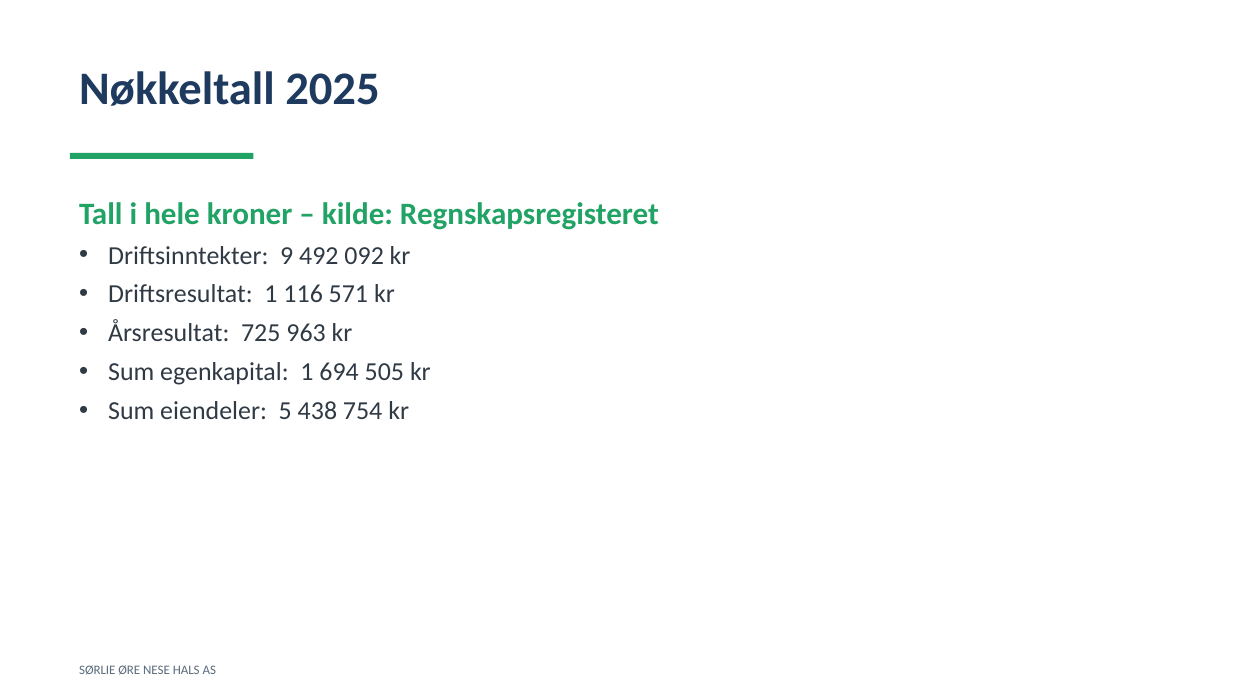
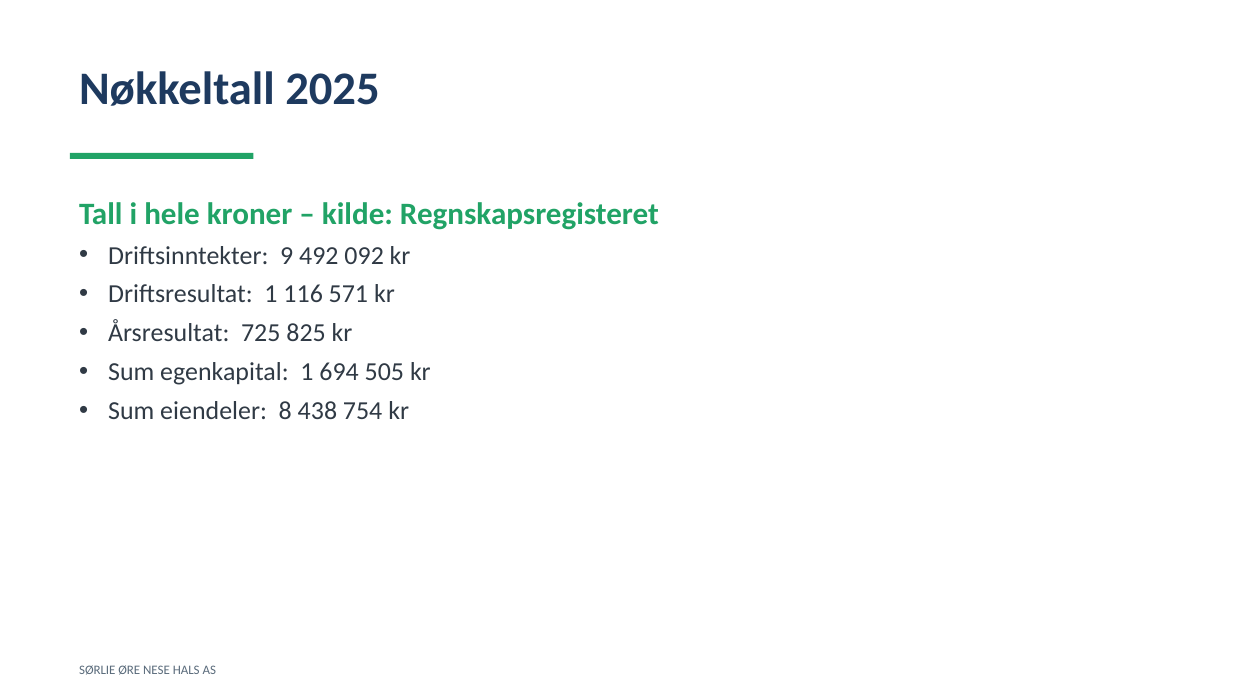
963: 963 -> 825 (306, 333)
5: 5 -> 8 (285, 411)
